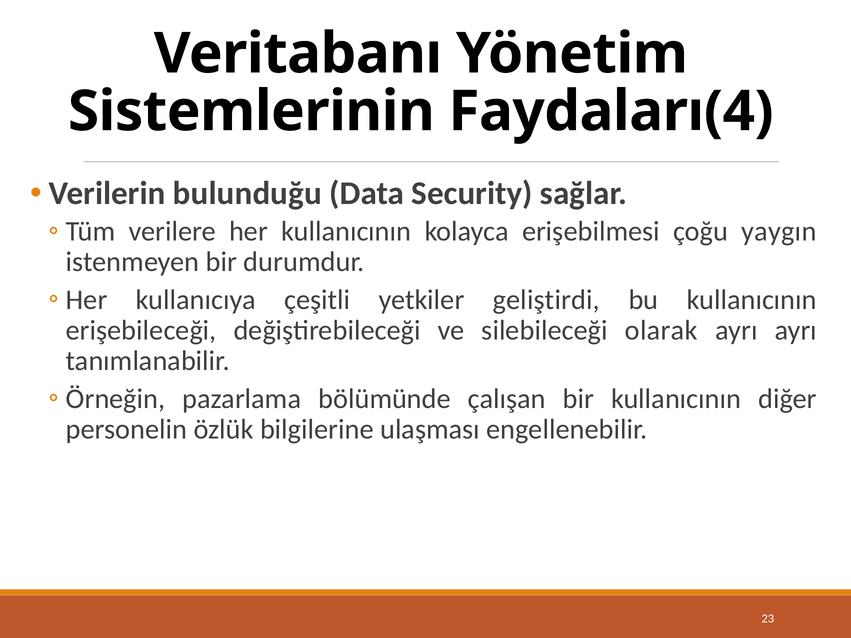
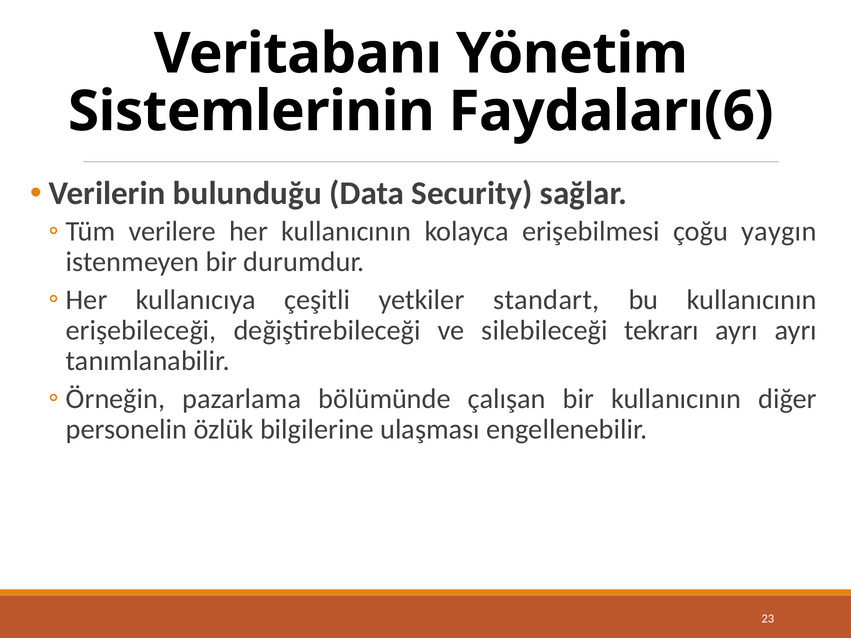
Faydaları(4: Faydaları(4 -> Faydaları(6 (611, 112)
geliştirdi: geliştirdi -> standart (546, 300)
olarak: olarak -> tekrarı (662, 331)
